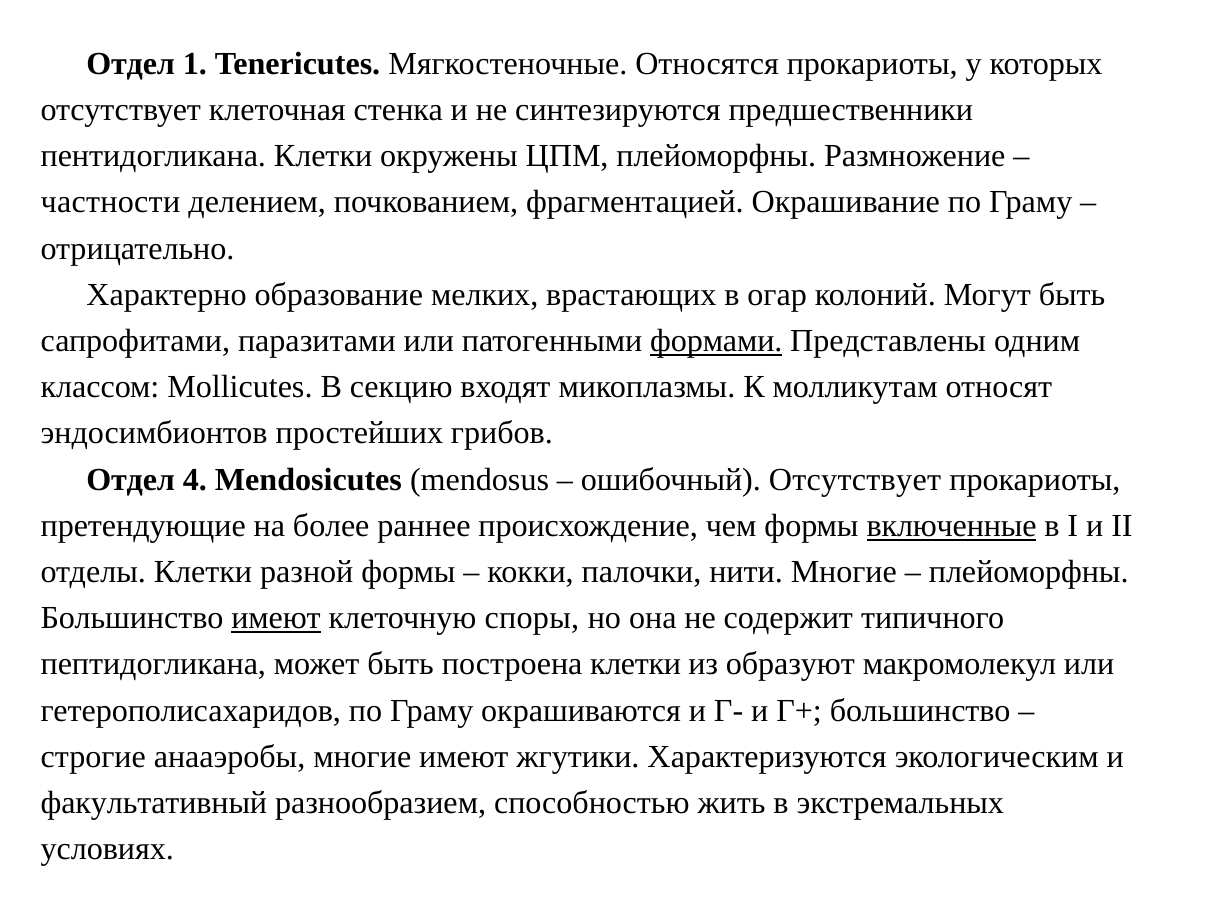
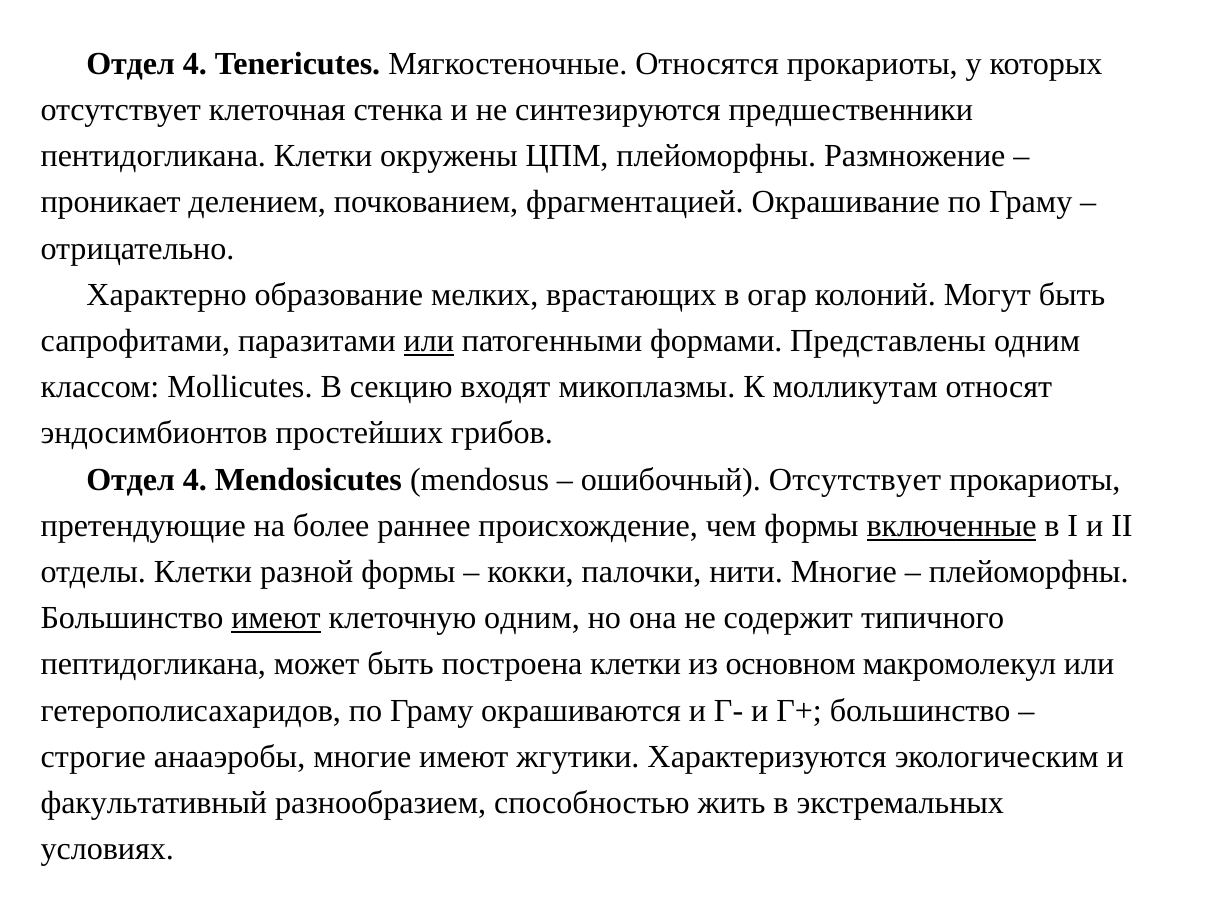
1: 1 -> 4 (195, 64)
частности: частности -> проникает (111, 203)
или underline: none -> present (429, 341)
формами underline: present -> none (716, 341)
клеточную споры: споры -> одним (532, 619)
образуют: образуют -> основном (791, 665)
